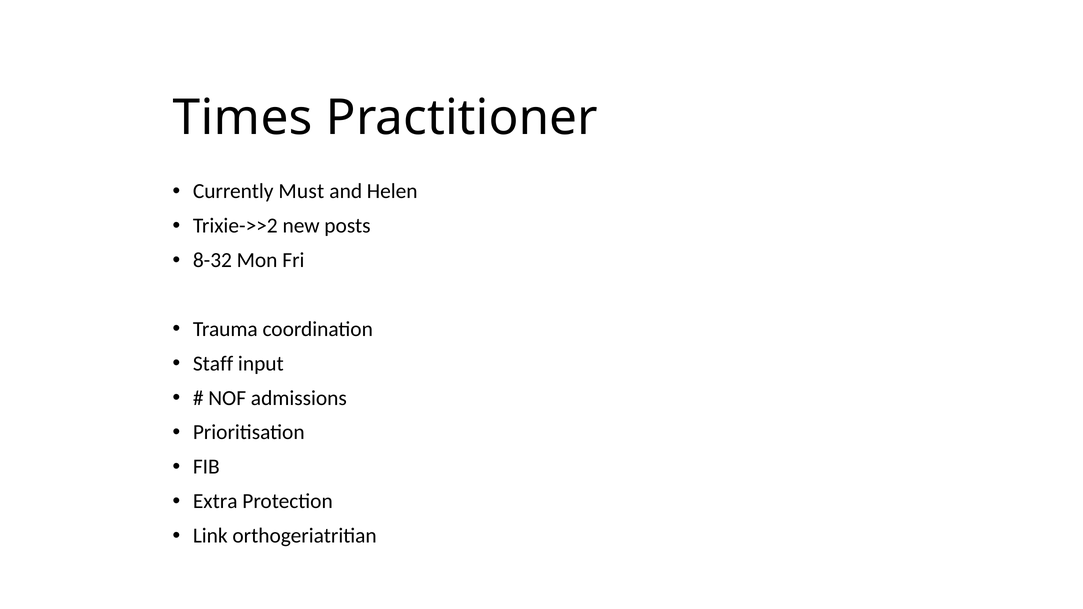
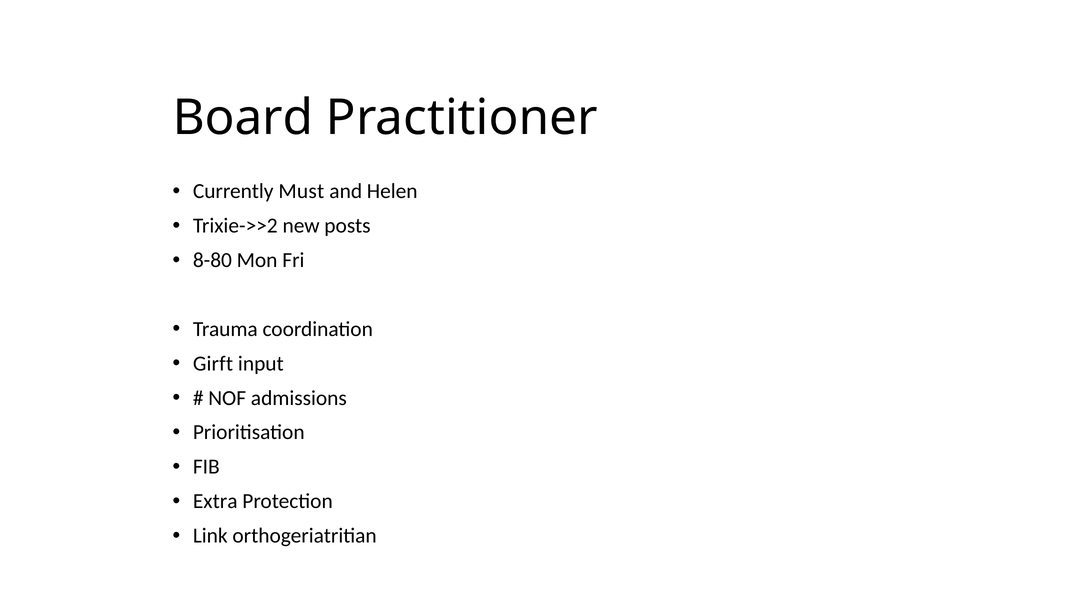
Times: Times -> Board (243, 118)
8-32: 8-32 -> 8-80 (212, 260)
Staff: Staff -> Girft (213, 364)
